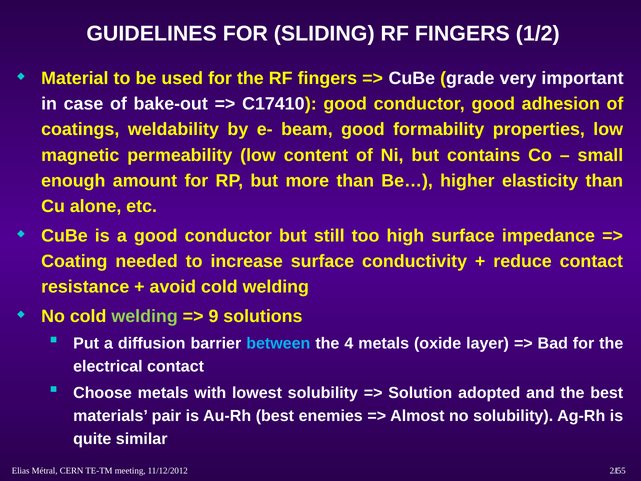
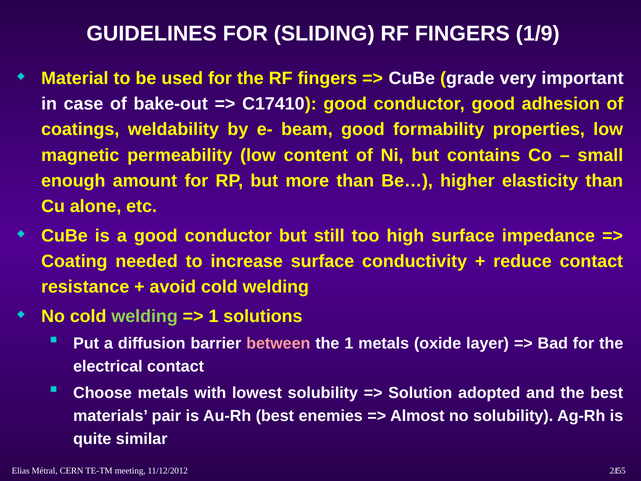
1/2: 1/2 -> 1/9 (538, 34)
9: 9 -> 1 (213, 316)
between colour: light blue -> pink (278, 343)
the 4: 4 -> 1 (349, 343)
